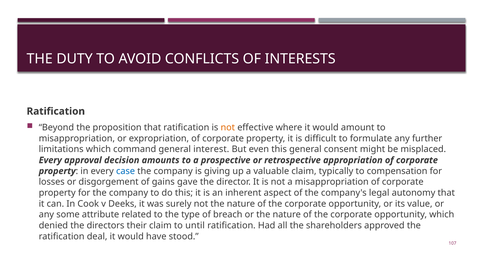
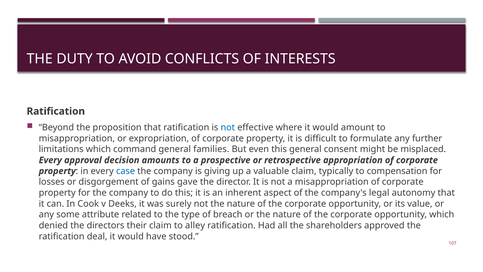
not colour: orange -> blue (228, 127)
interest: interest -> families (211, 149)
until: until -> alley (195, 225)
